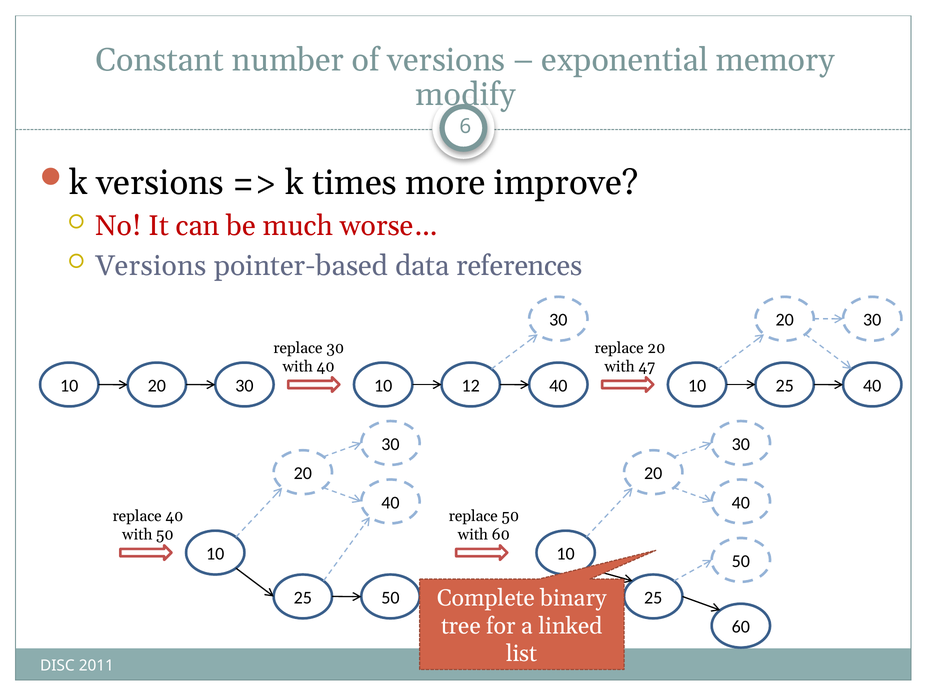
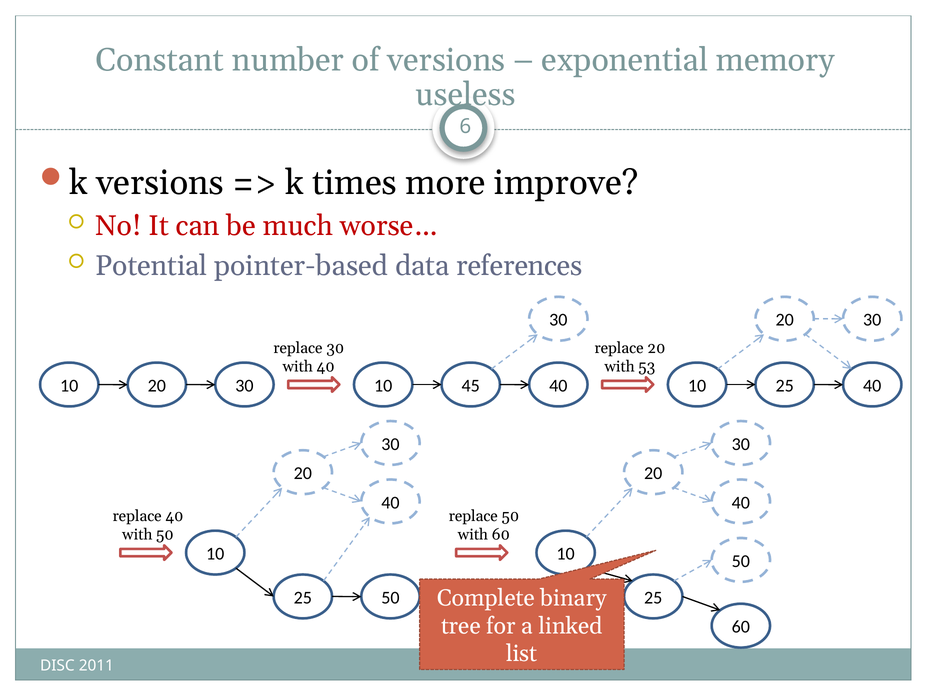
modify: modify -> useless (465, 95)
Versions: Versions -> Potential (151, 265)
47: 47 -> 53 (647, 366)
12: 12 -> 45 (471, 385)
